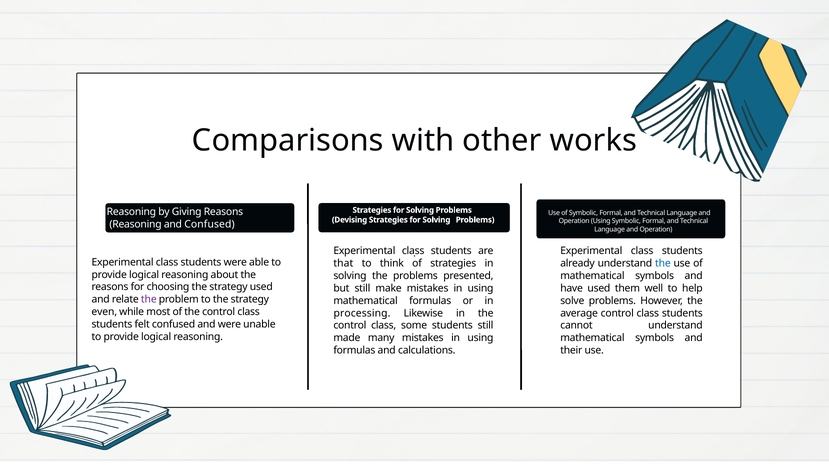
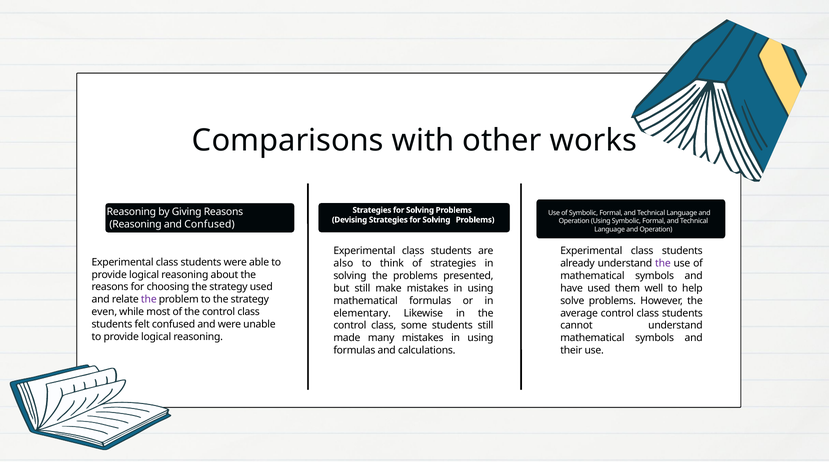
that: that -> also (343, 264)
the colour: blue -> purple (663, 264)
processing: processing -> elementary (362, 313)
